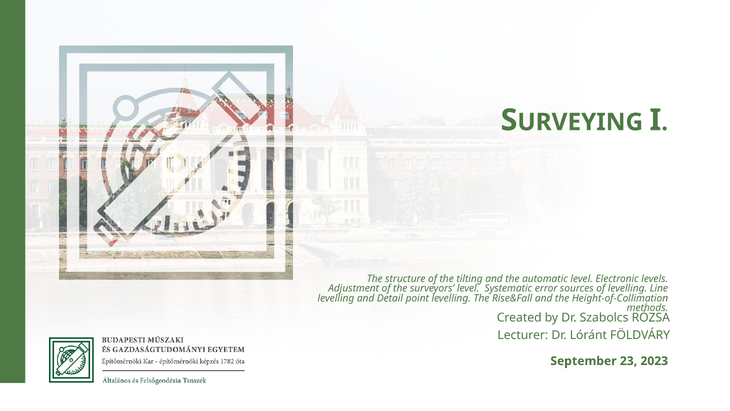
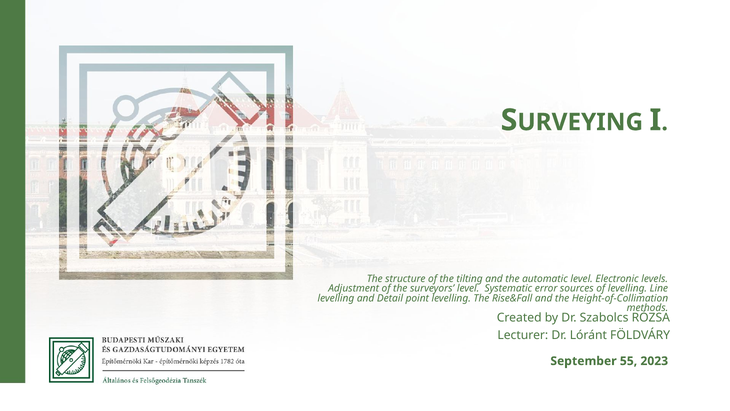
23: 23 -> 55 (629, 361)
